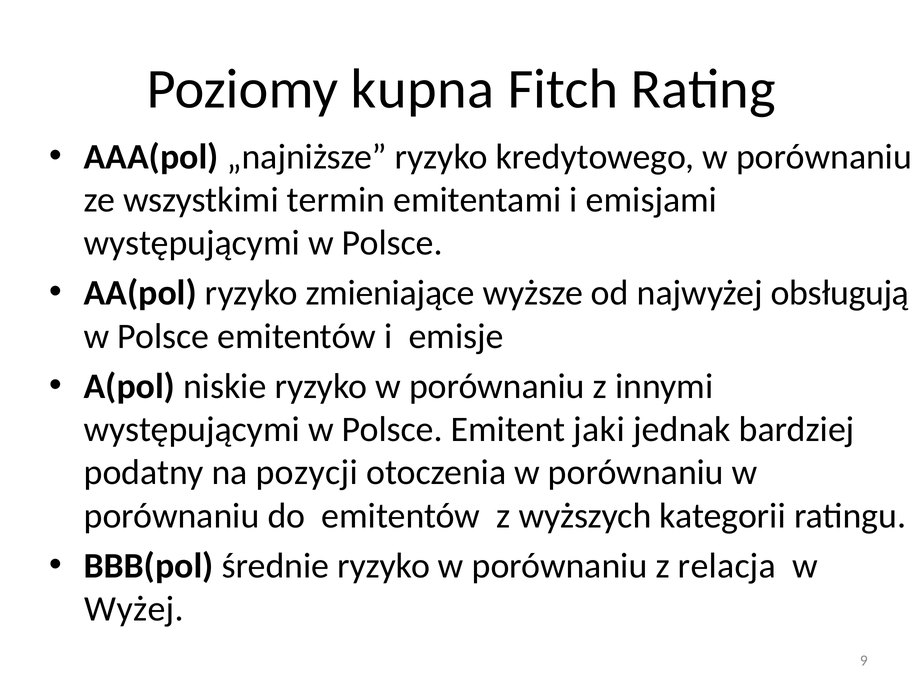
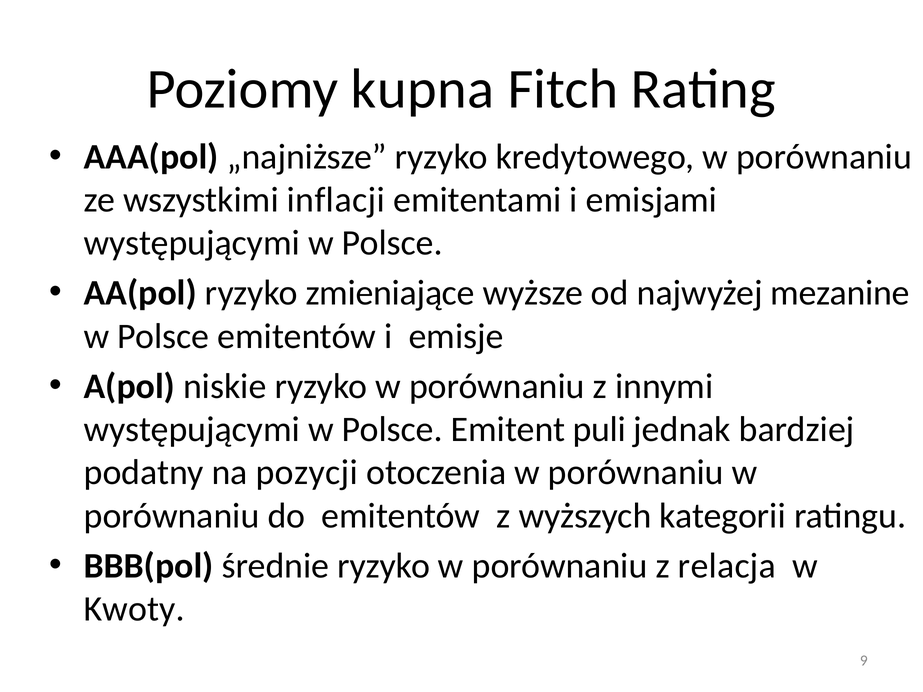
termin: termin -> inflacji (336, 200)
obsługują: obsługują -> mezanine (840, 293)
jaki: jaki -> puli (599, 430)
Wyżej: Wyżej -> Kwoty (134, 609)
